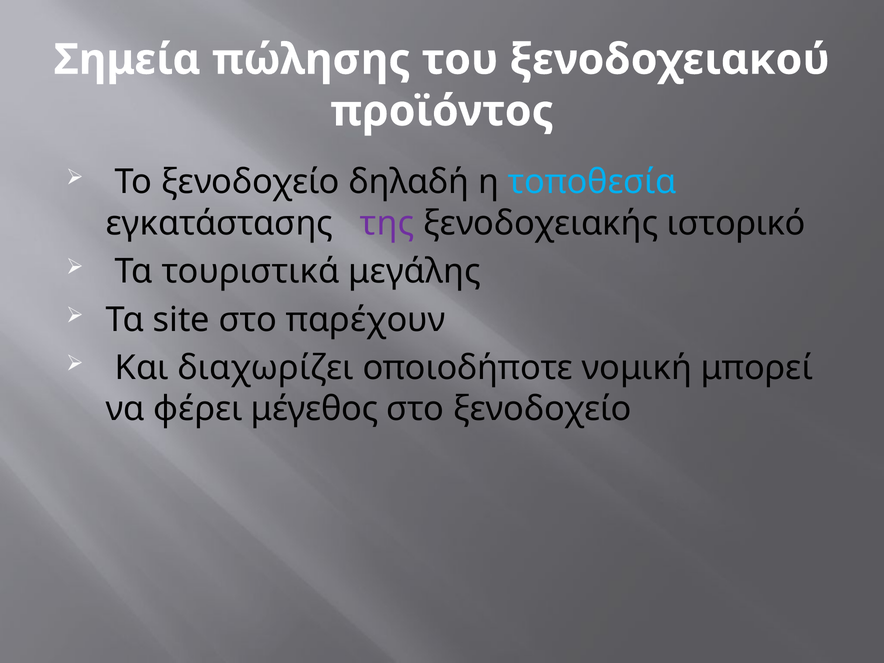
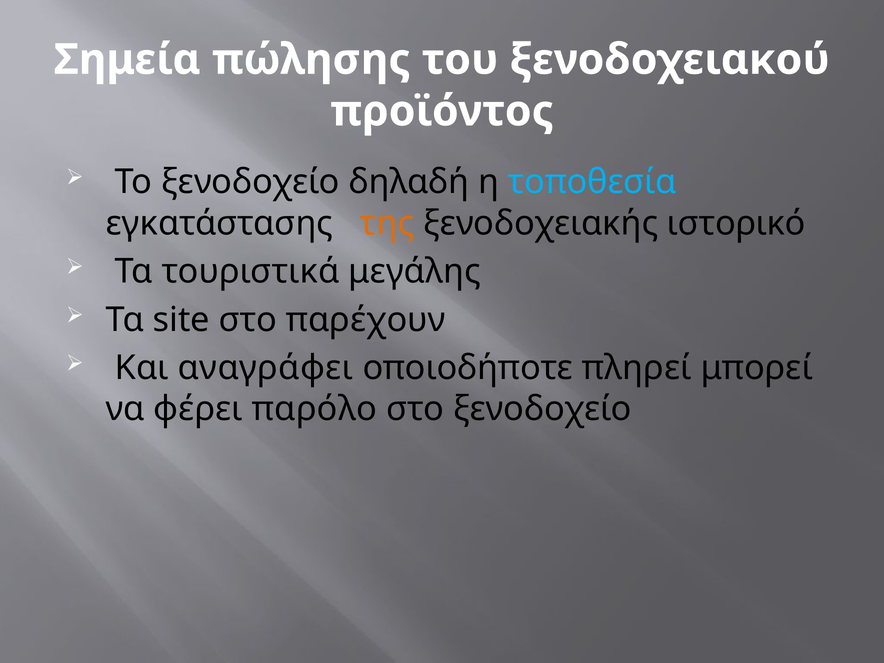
της colour: purple -> orange (387, 223)
διαχωρίζει: διαχωρίζει -> αναγράφει (265, 368)
νομική: νομική -> πληρεί (637, 368)
μέγεθος: μέγεθος -> παρόλο (314, 409)
